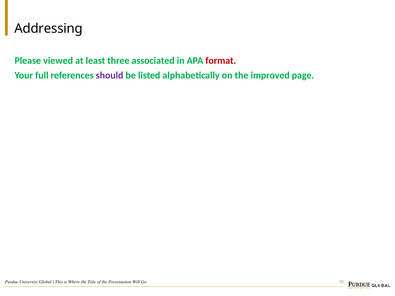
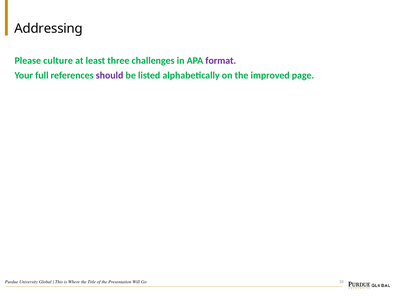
viewed: viewed -> culture (58, 61)
associated: associated -> challenges (153, 61)
format colour: red -> purple (221, 61)
